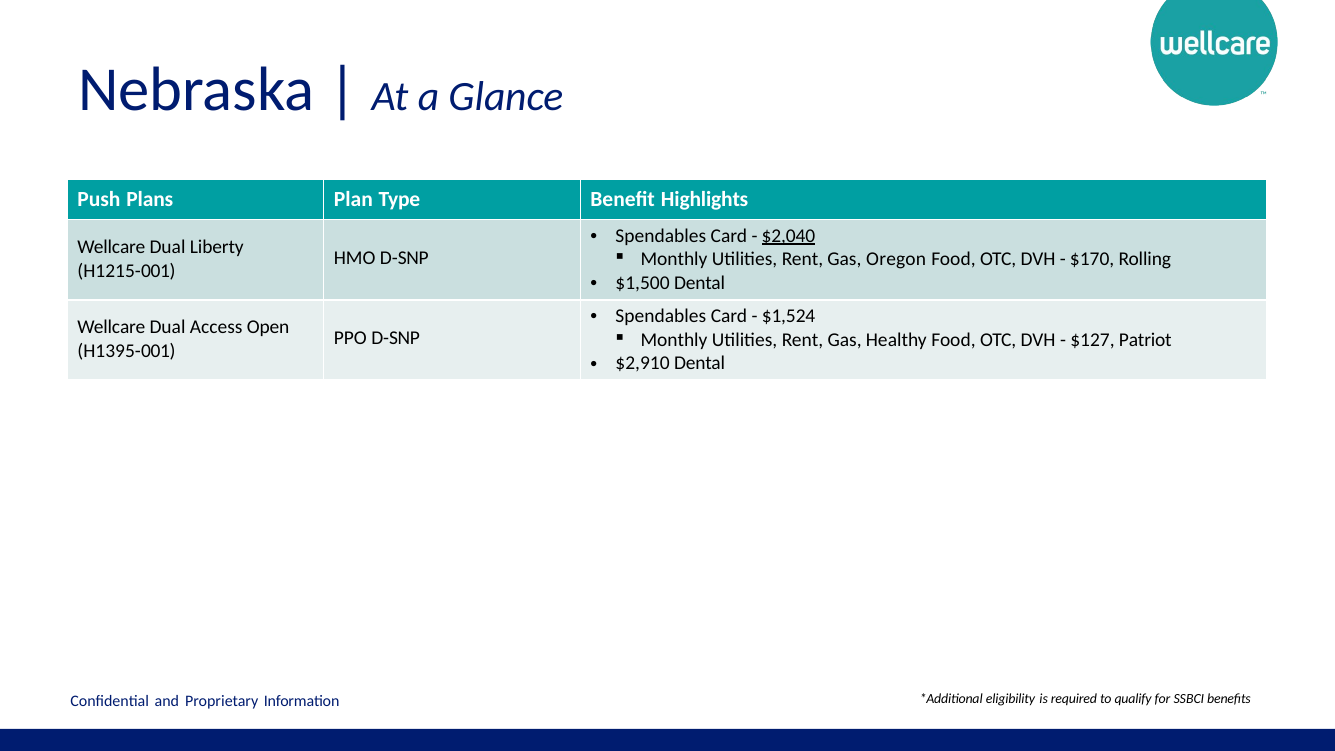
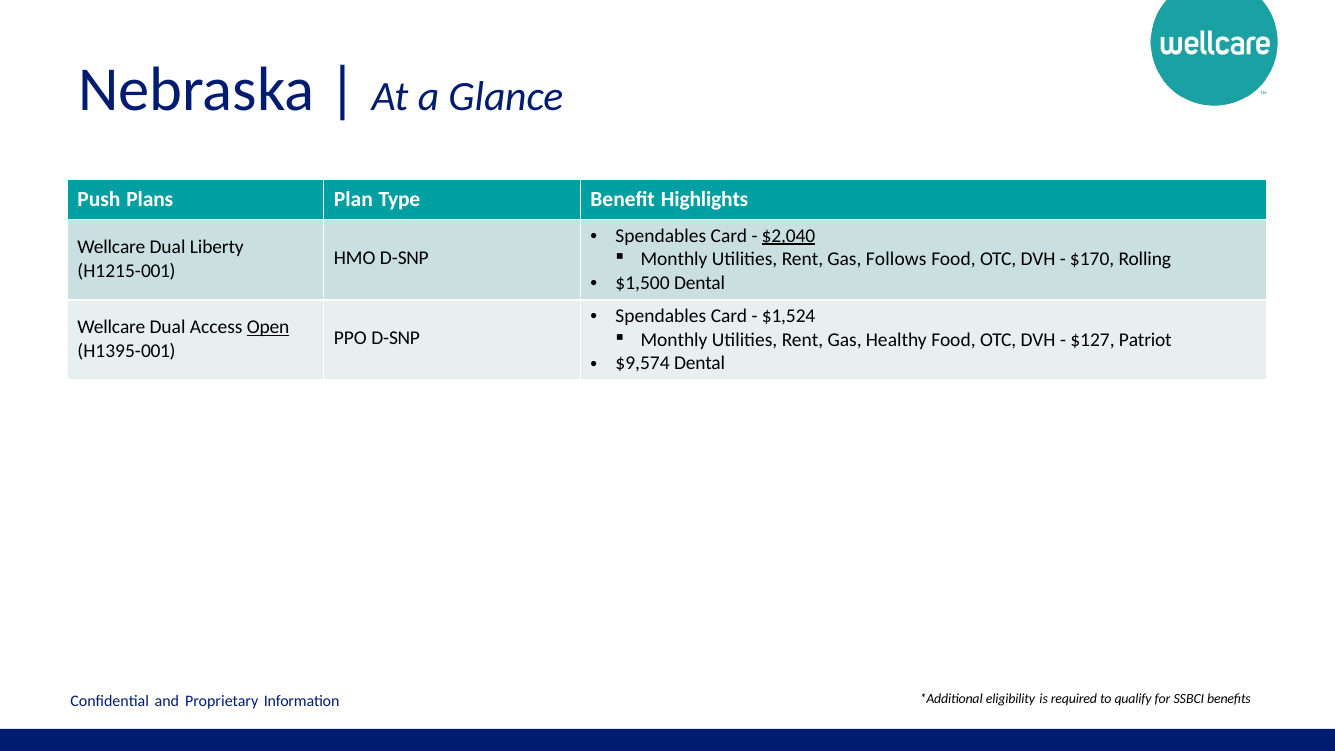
Oregon: Oregon -> Follows (896, 259)
Open underline: none -> present (268, 327)
$2,910: $2,910 -> $9,574 (643, 363)
